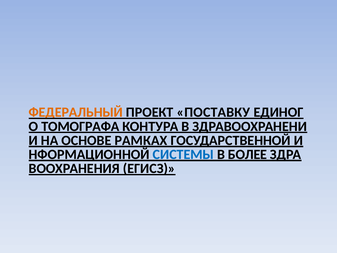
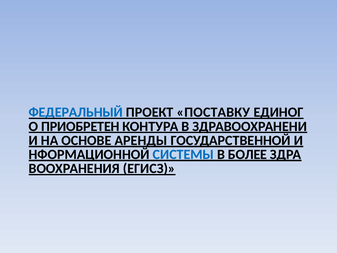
ФЕДЕРАЛЬНЫЙ colour: orange -> blue (76, 112)
ТОМОГРАФА: ТОМОГРАФА -> ПРИОБРЕТЕН (80, 126)
РАМКАХ: РАМКАХ -> АРЕНДЫ (141, 140)
